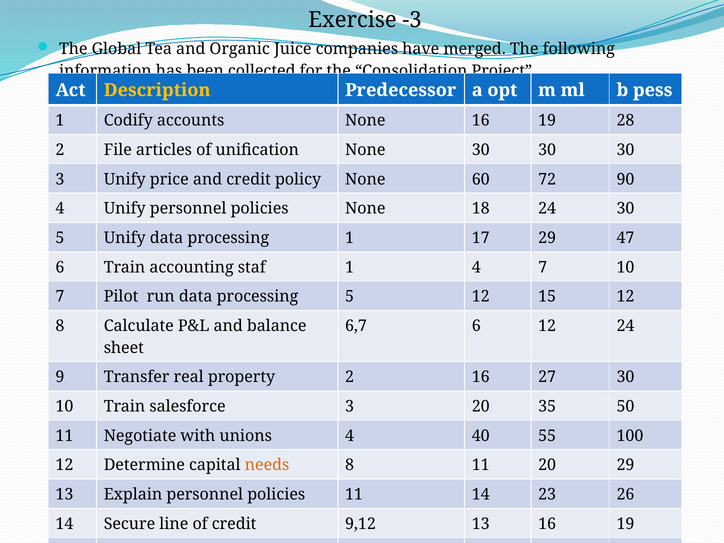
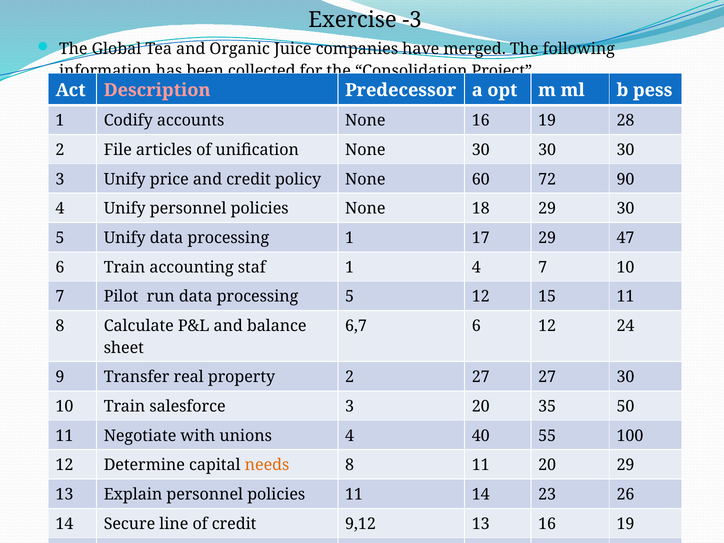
Description colour: yellow -> pink (157, 90)
18 24: 24 -> 29 (547, 209)
15 12: 12 -> 11 (626, 297)
2 16: 16 -> 27 (481, 377)
